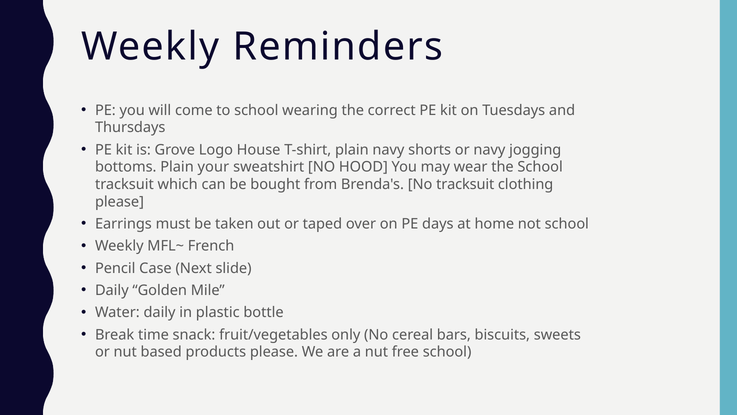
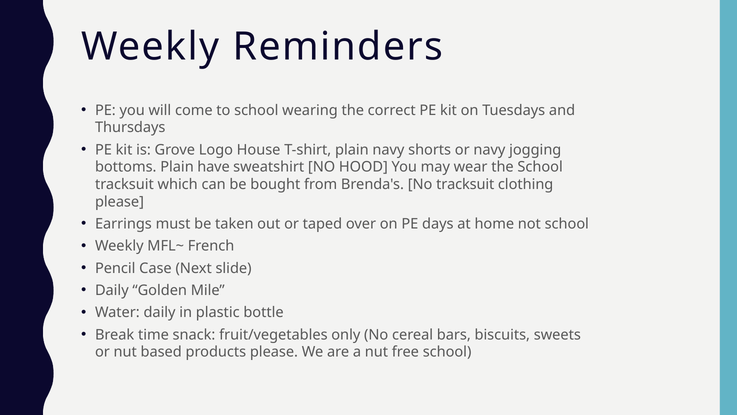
your: your -> have (214, 167)
